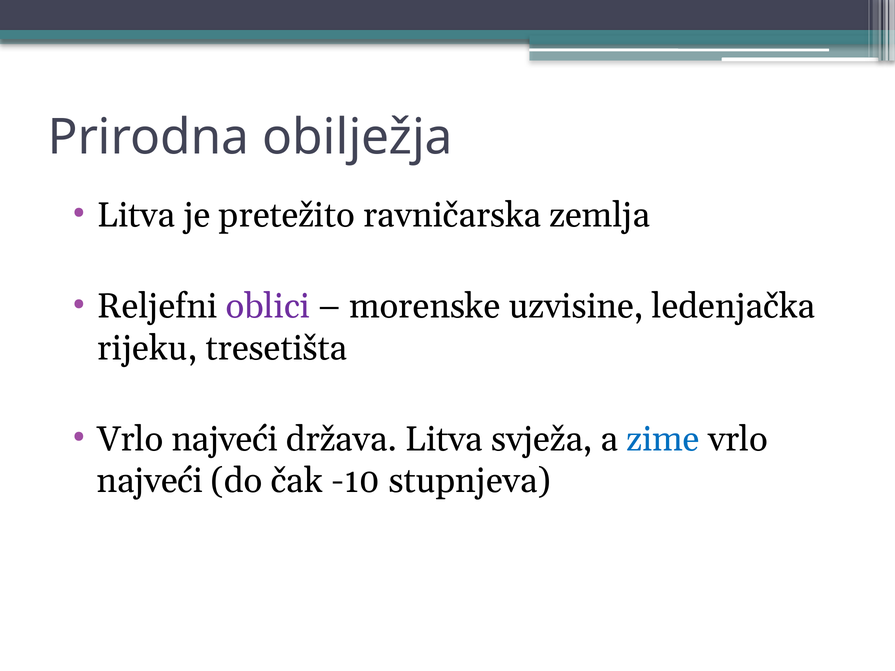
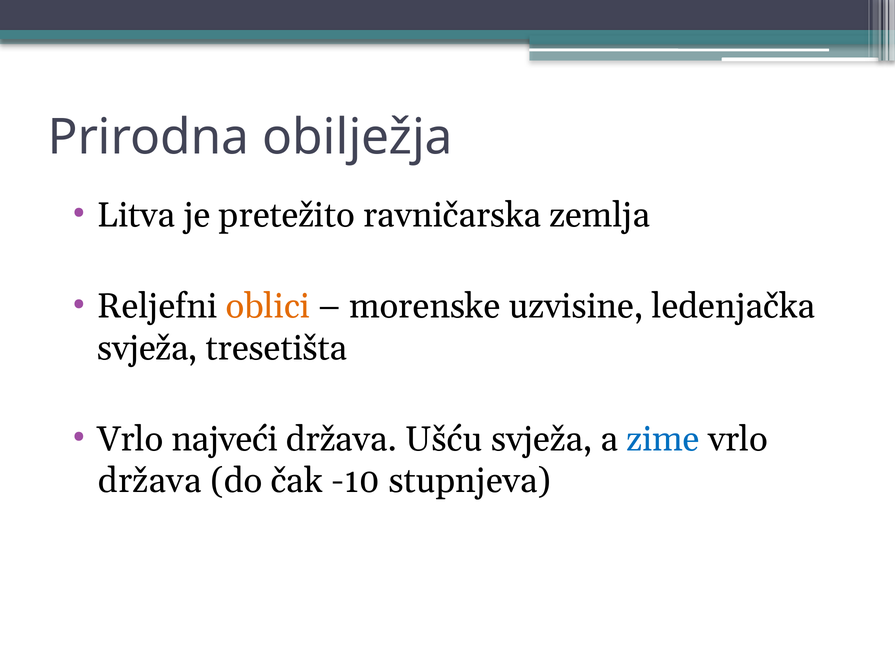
oblici colour: purple -> orange (268, 306)
rijeku: rijeku -> svježa (148, 348)
država Litva: Litva -> Ušću (444, 439)
najveći: najveći -> država (150, 481)
